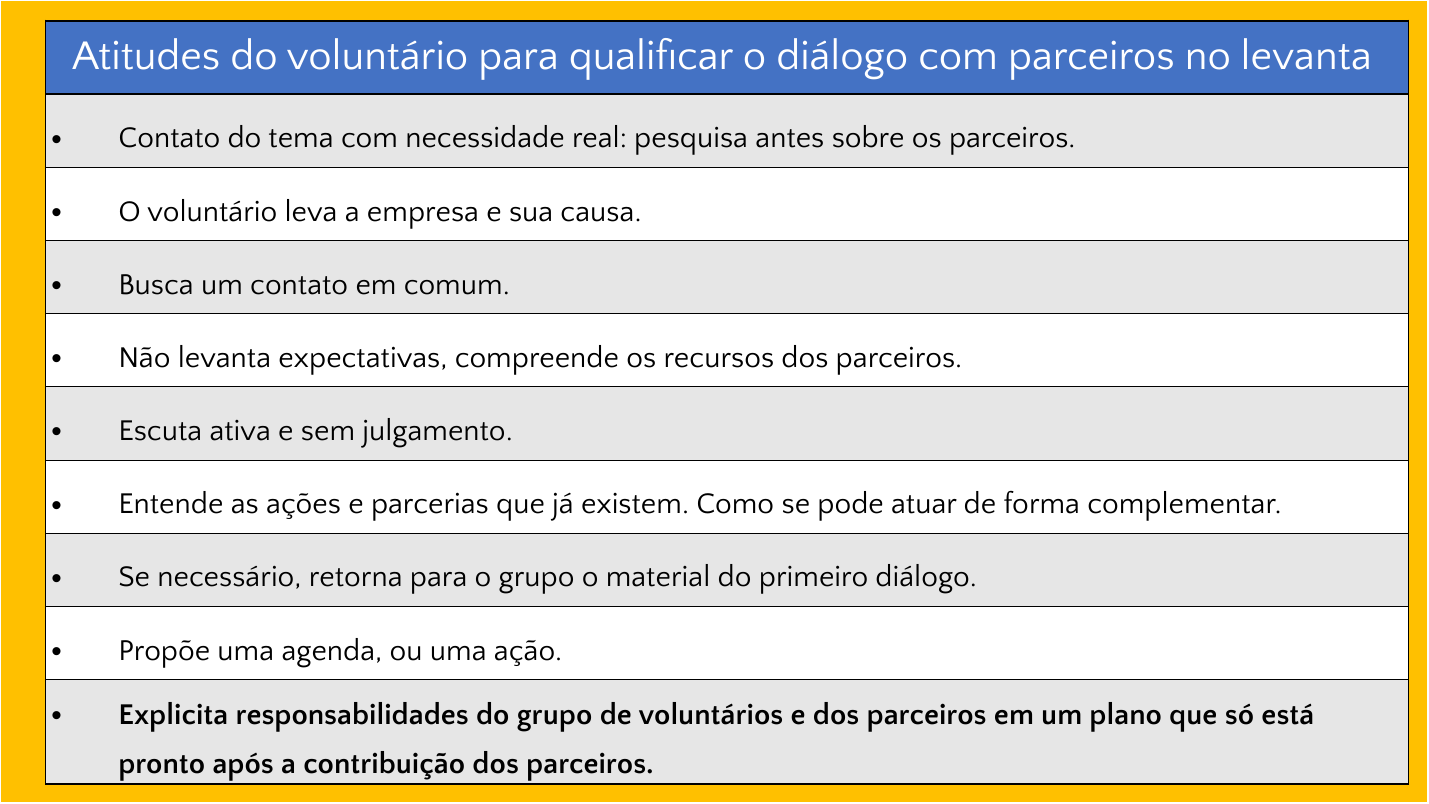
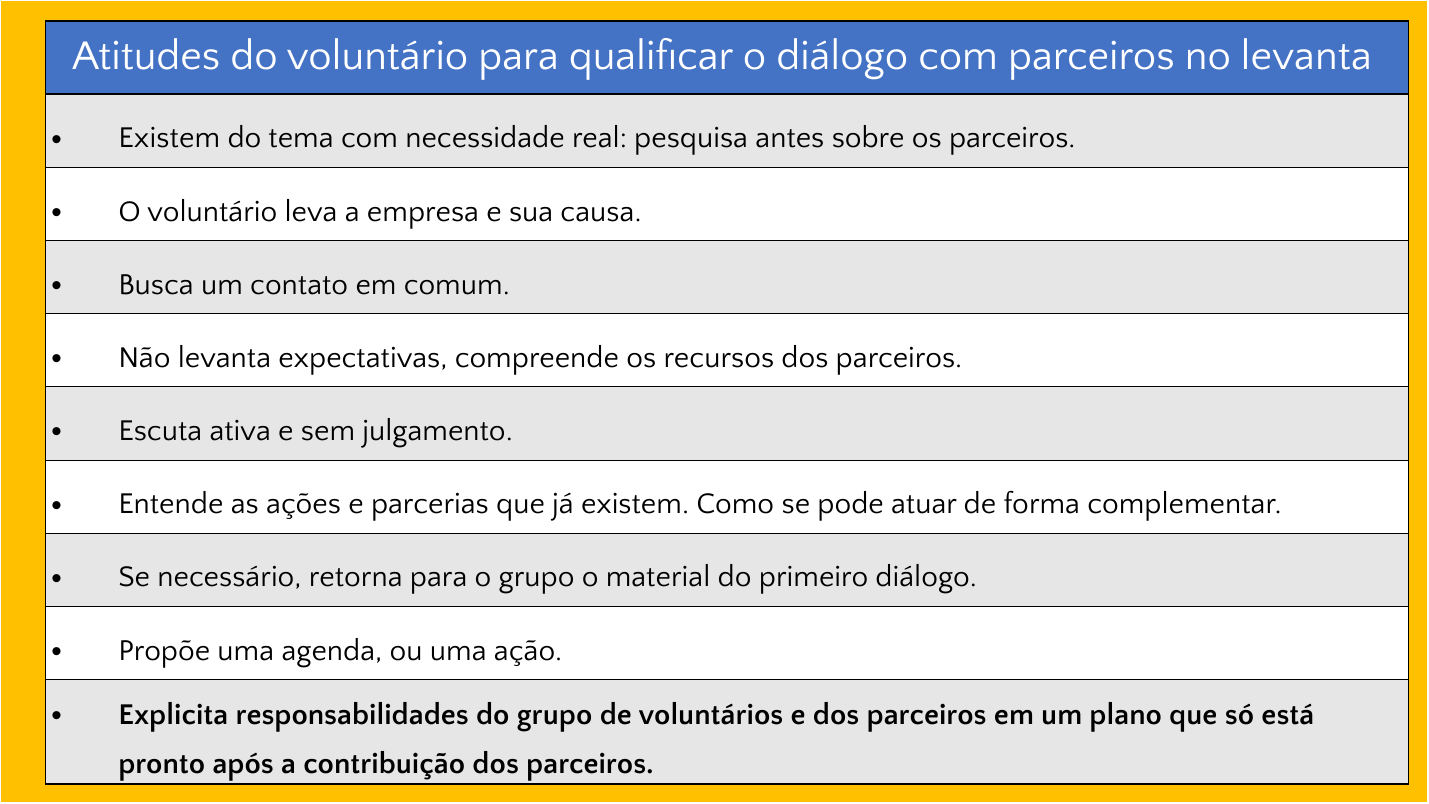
Contato: Contato -> Existem (169, 138)
